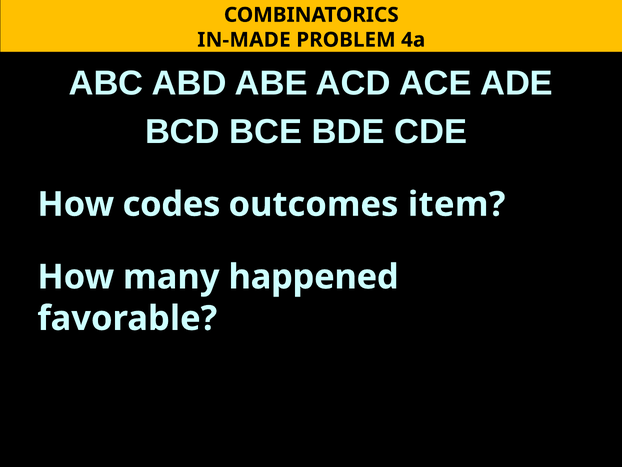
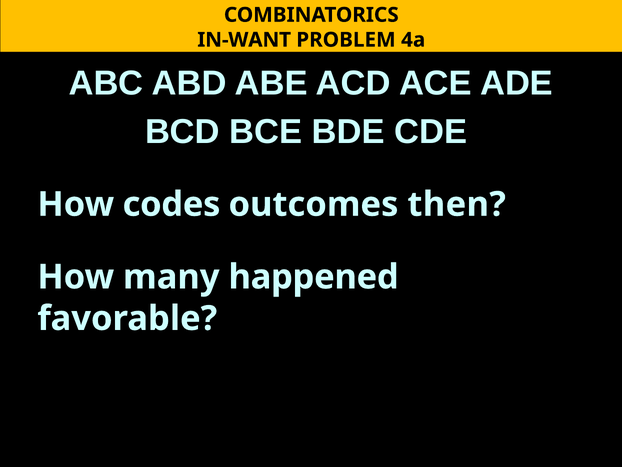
IN-MADE: IN-MADE -> IN-WANT (244, 40)
item: item -> then (457, 204)
